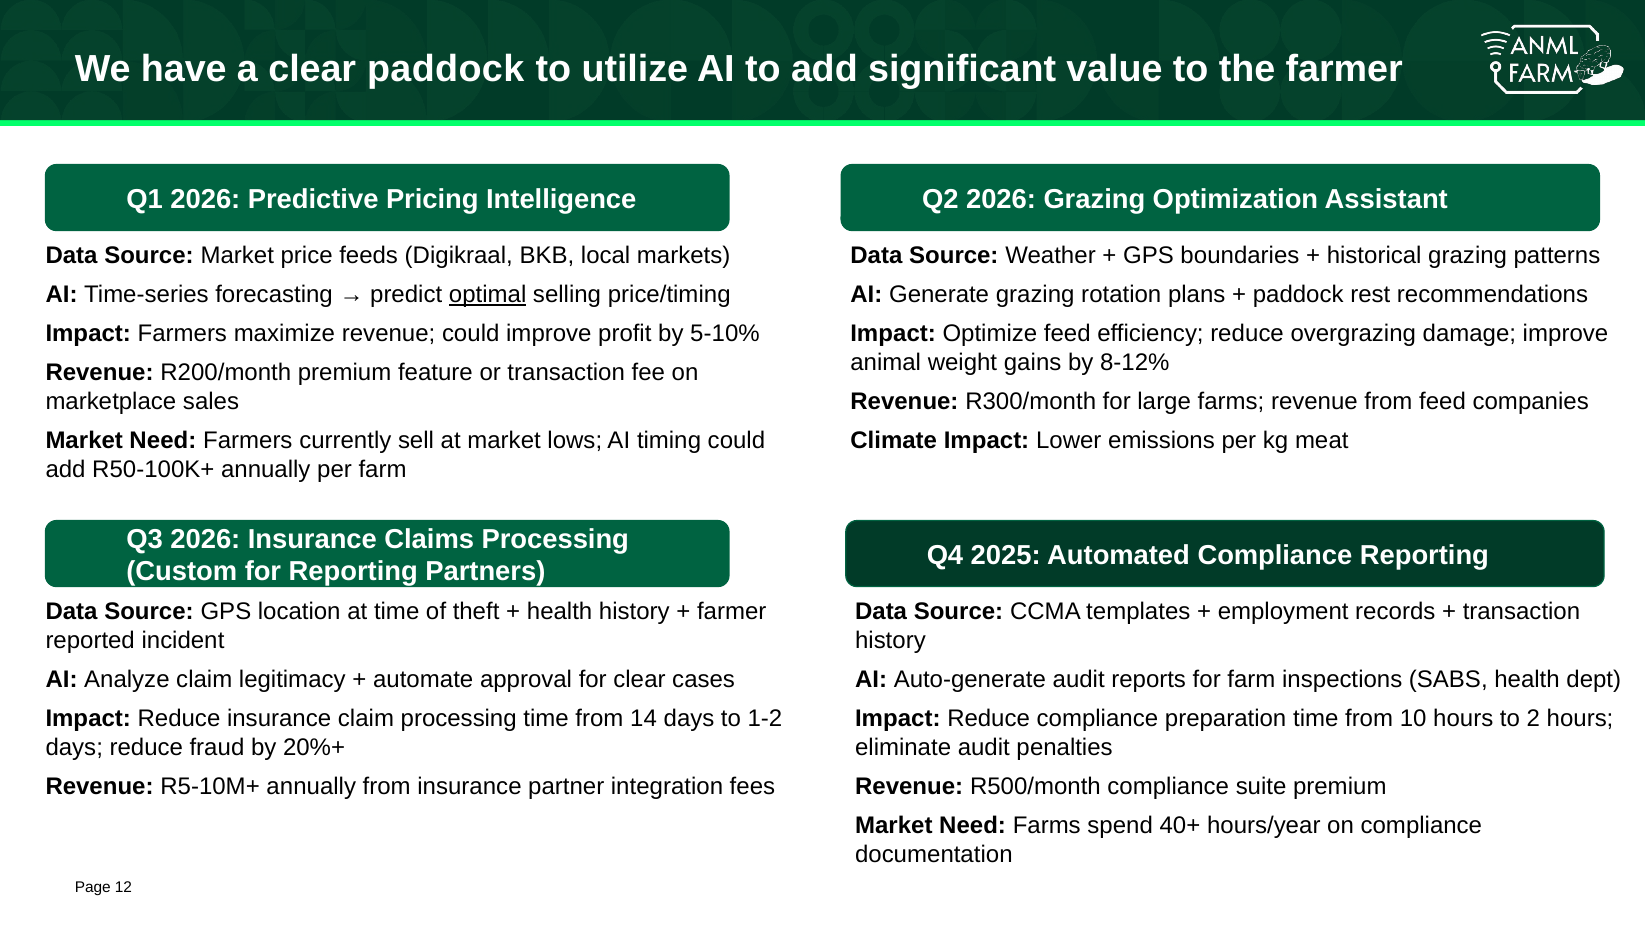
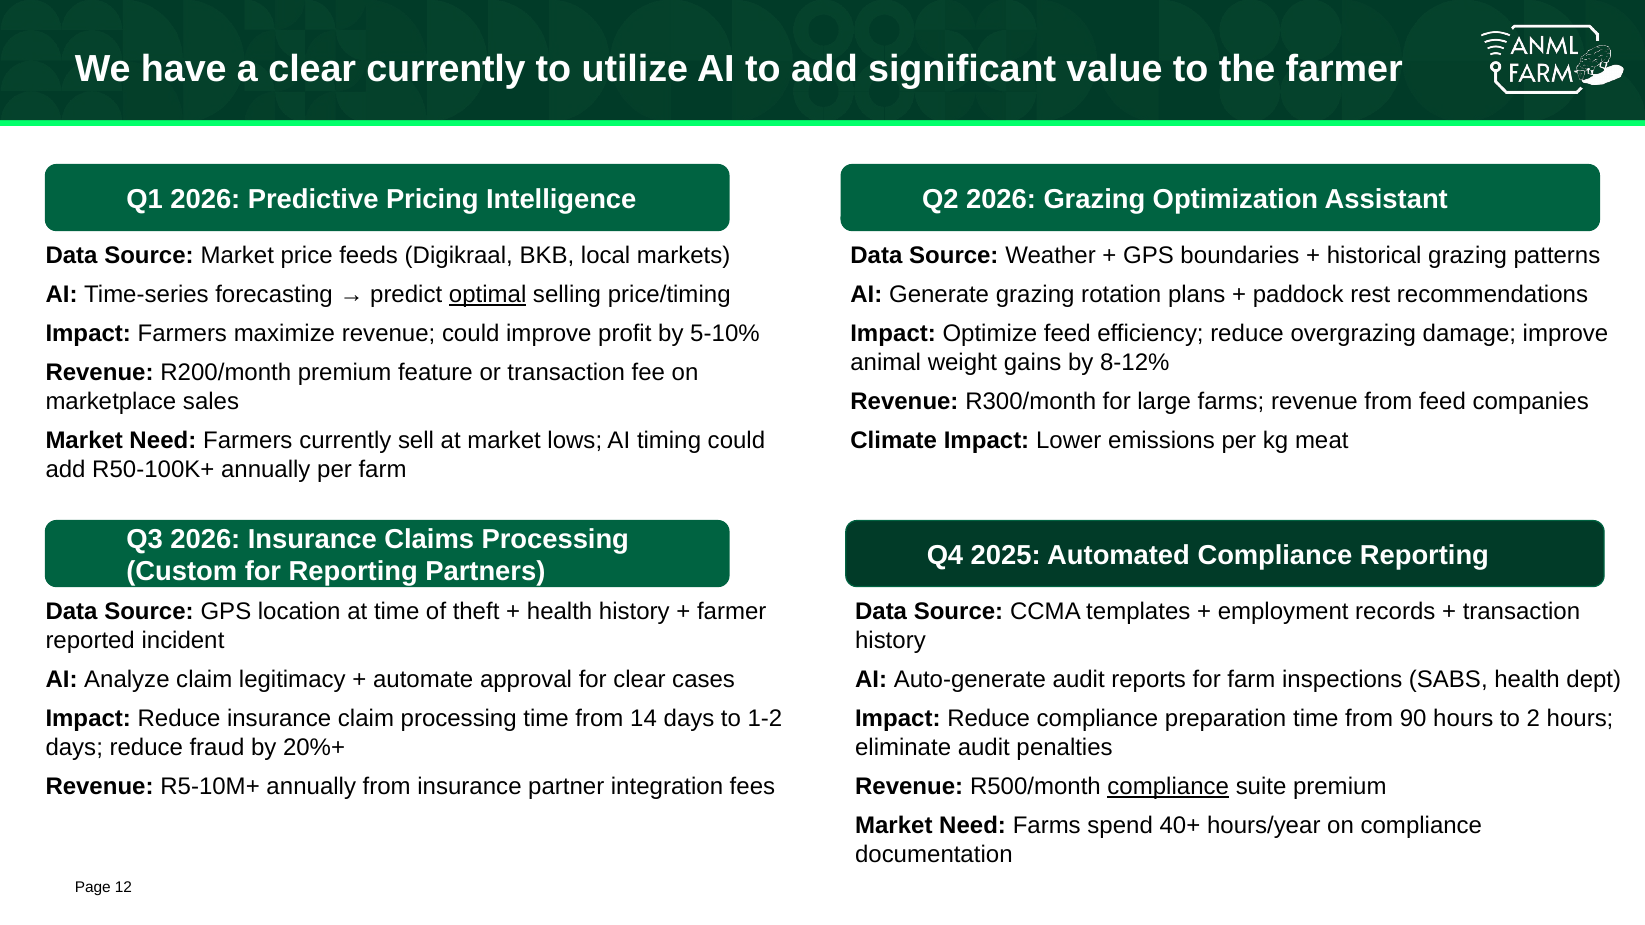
clear paddock: paddock -> currently (446, 69)
10: 10 -> 90 (1413, 719)
compliance underline: none -> present (1168, 787)
